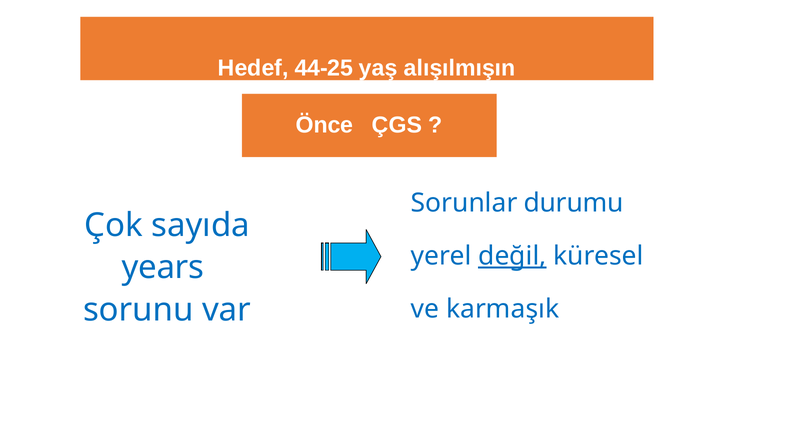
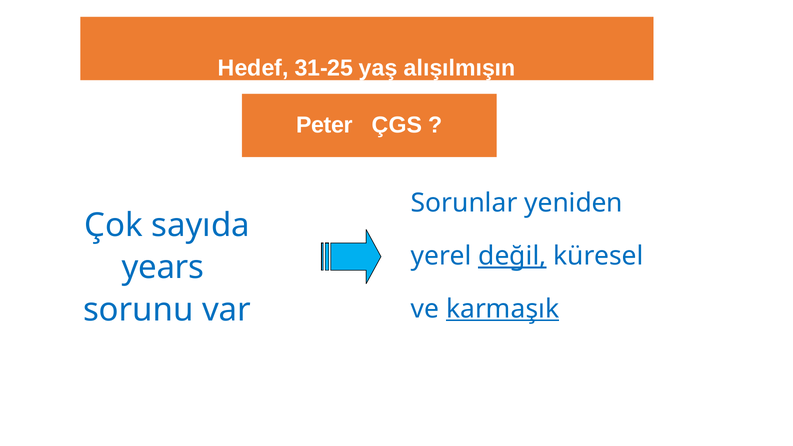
44-25: 44-25 -> 31-25 (324, 68)
Önce: Önce -> Peter (325, 125)
durumu: durumu -> yeniden (574, 203)
karmaşık underline: none -> present (503, 309)
